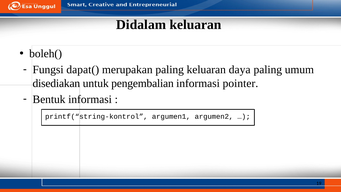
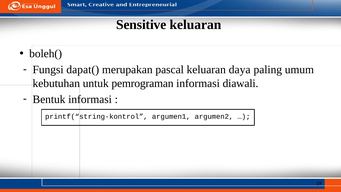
Didalam: Didalam -> Sensitive (141, 25)
merupakan paling: paling -> pascal (170, 70)
disediakan: disediakan -> kebutuhan (56, 83)
pengembalian: pengembalian -> pemrograman (143, 83)
pointer: pointer -> diawali (241, 83)
